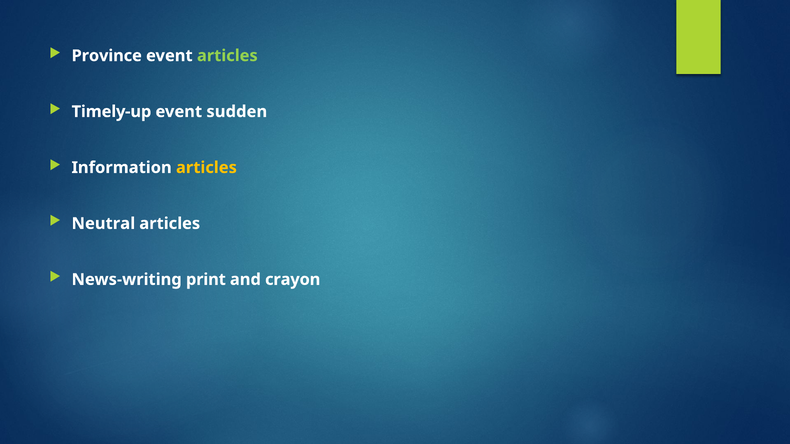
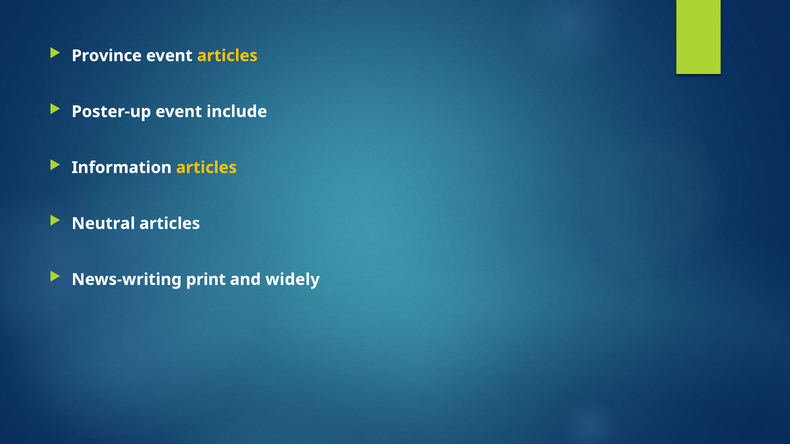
articles colour: light green -> yellow (227, 56)
Timely-up: Timely-up -> Poster-up (111, 112)
sudden: sudden -> include (237, 112)
crayon: crayon -> widely (293, 280)
